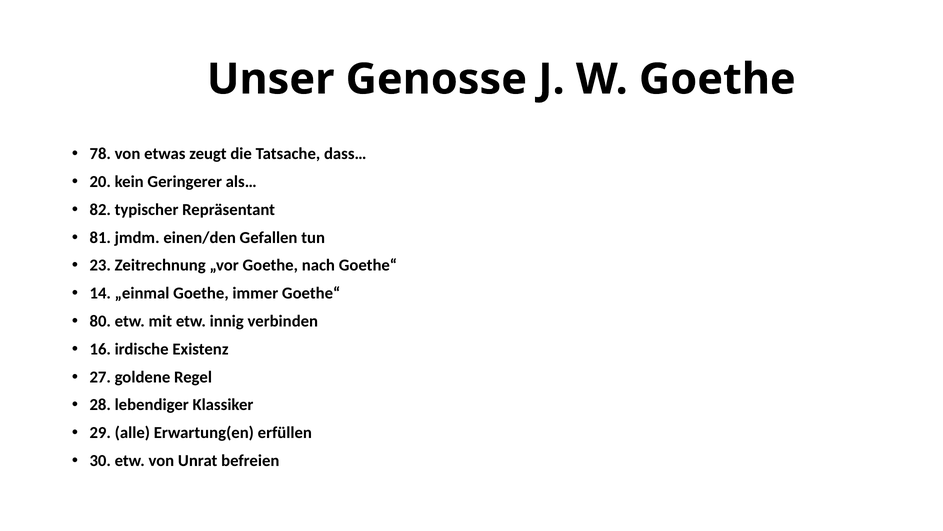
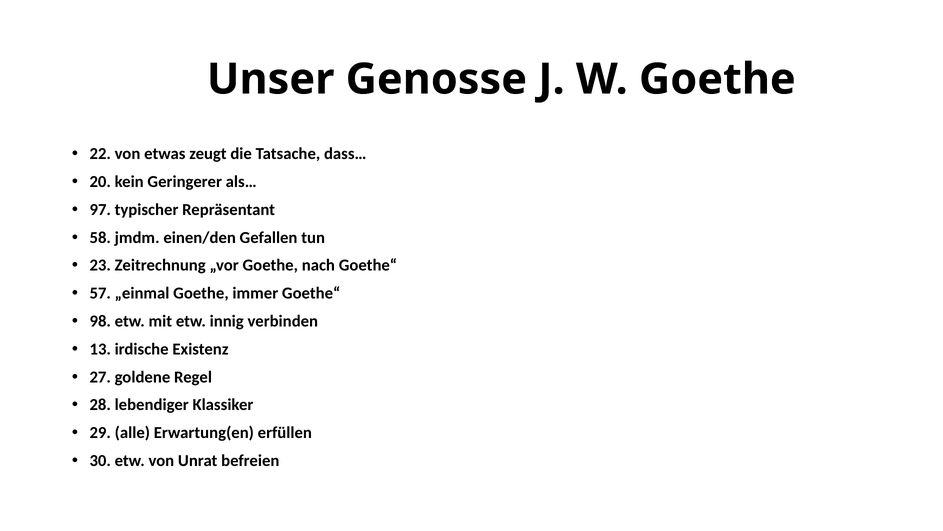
78: 78 -> 22 (100, 154)
82: 82 -> 97 (100, 209)
81: 81 -> 58 (100, 237)
14: 14 -> 57 (100, 293)
80: 80 -> 98 (100, 321)
16: 16 -> 13 (100, 349)
